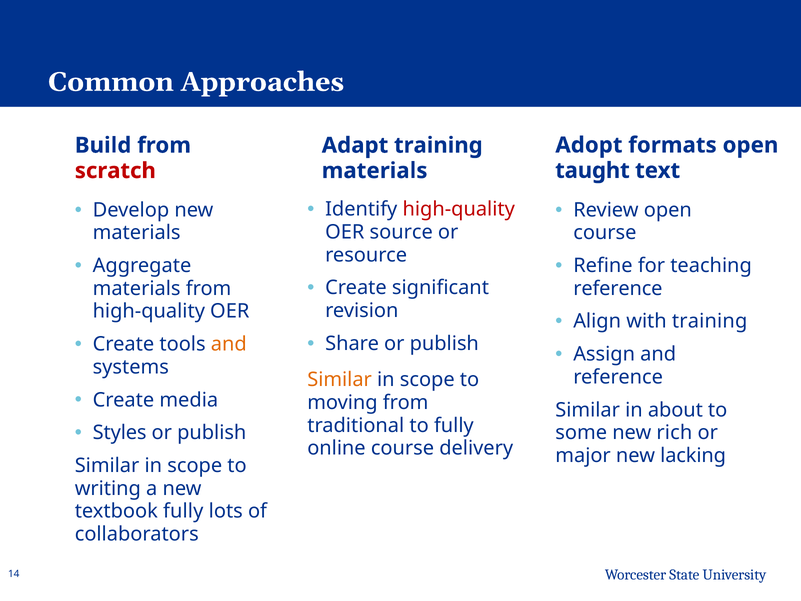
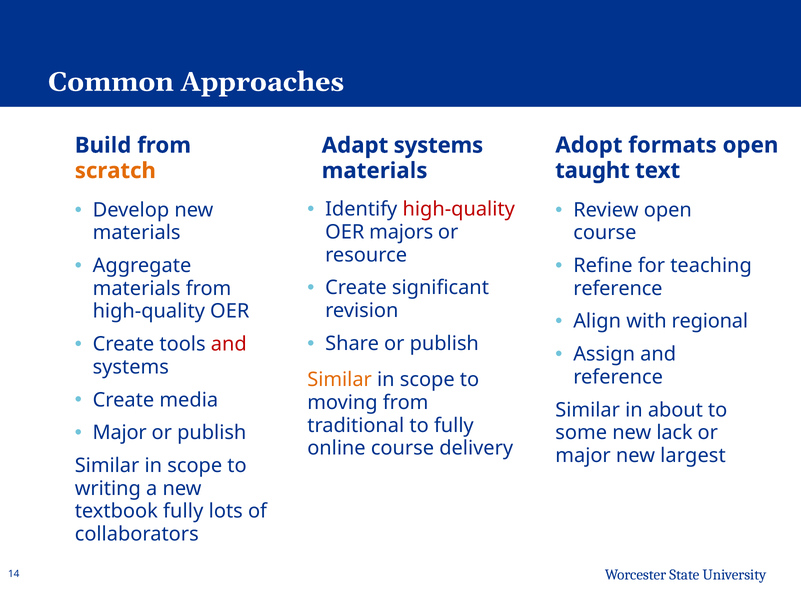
Adapt training: training -> systems (438, 145)
scratch colour: red -> orange (115, 171)
source: source -> majors (401, 232)
with training: training -> regional (710, 321)
and colour: orange -> red (229, 344)
Styles: Styles -> Major (120, 433)
rich: rich -> lack (675, 433)
lacking: lacking -> largest (693, 455)
